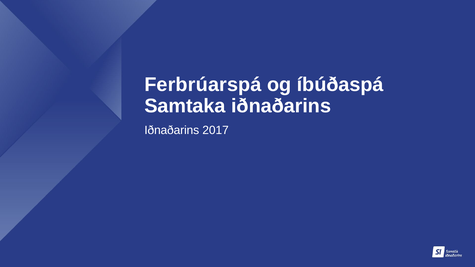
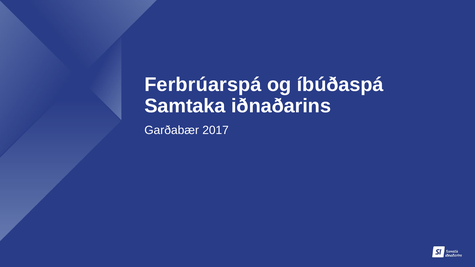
Iðnaðarins: Iðnaðarins -> Garðabær (172, 130)
